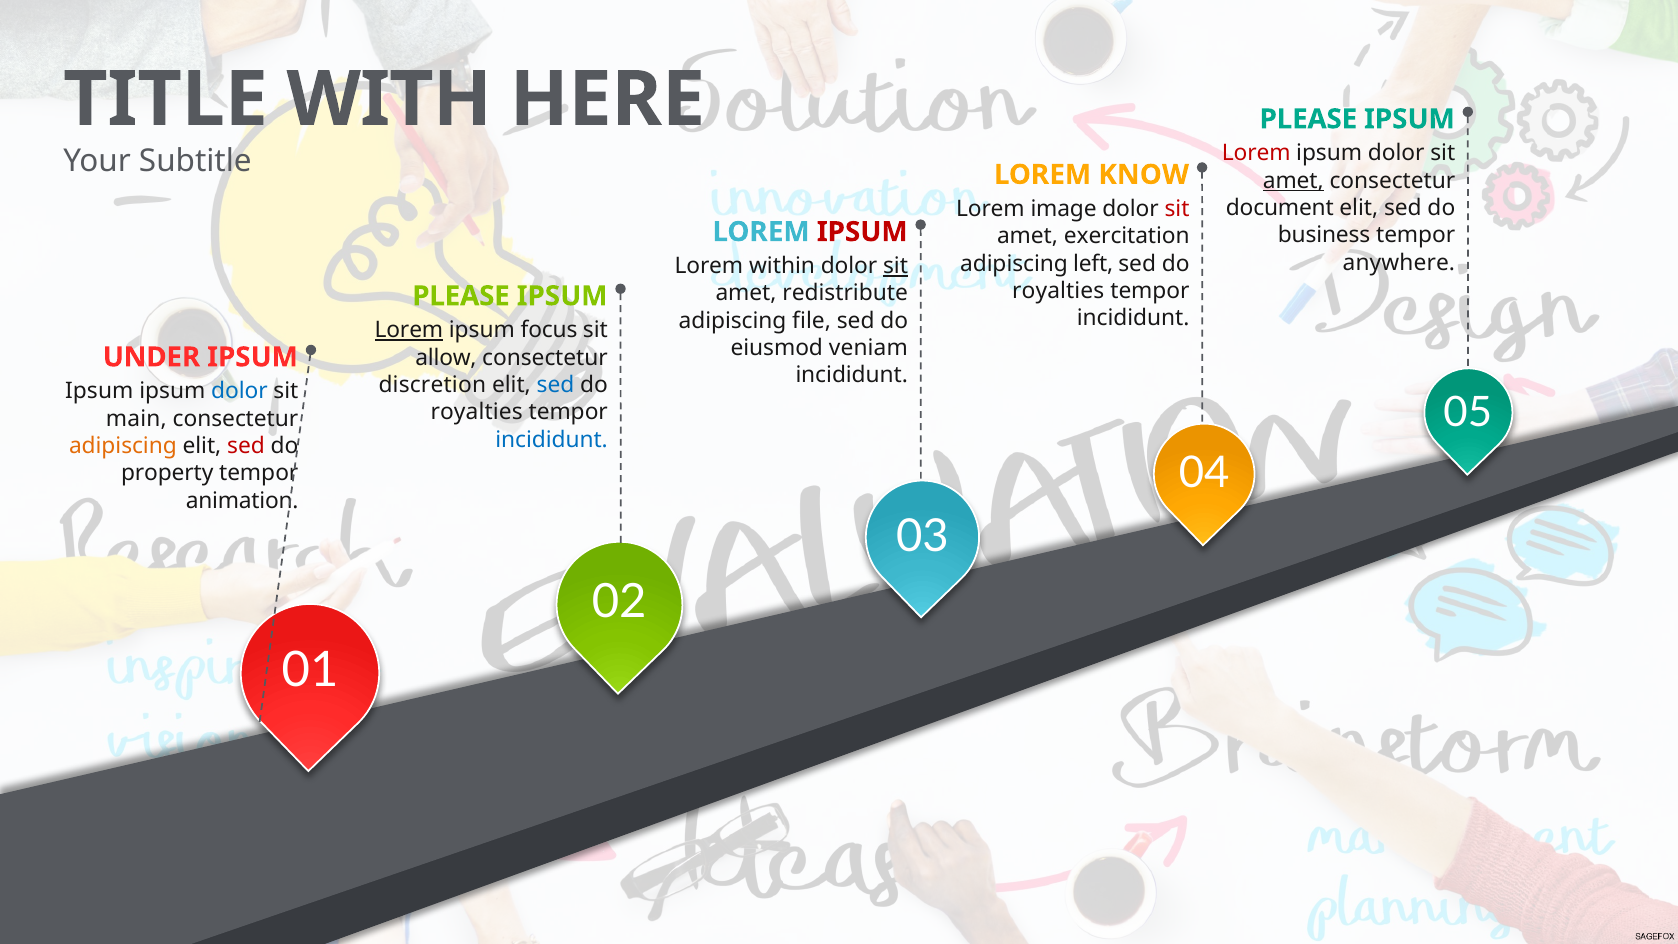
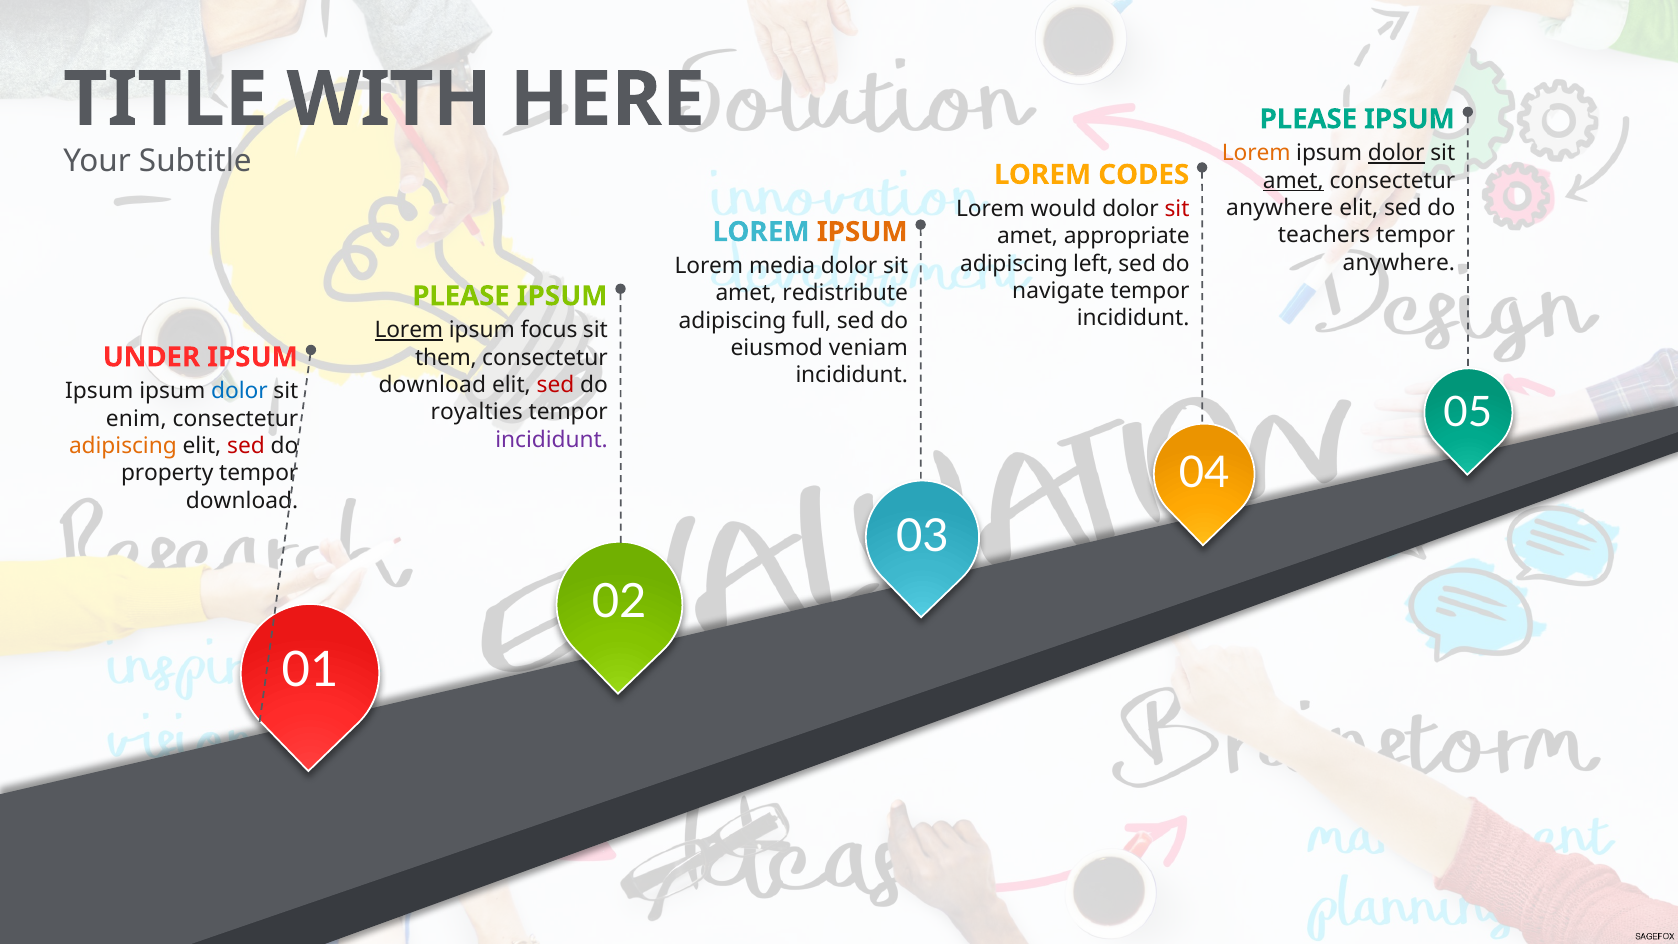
Lorem colour: red -> orange (1256, 153)
dolor underline: none -> present (1396, 153)
KNOW: KNOW -> CODES (1144, 175)
document: document -> anywhere (1280, 208)
image: image -> would (1063, 209)
IPSUM colour: red -> orange (862, 232)
business: business -> teachers (1324, 235)
exercitation: exercitation -> appropriate (1127, 236)
within: within -> media (782, 266)
sit underline: present -> none (896, 266)
royalties: royalties -> navigate (1058, 291)
file: file -> full (812, 321)
allow: allow -> them (446, 358)
discretion: discretion -> download (432, 385)
sed colour: blue -> red (556, 385)
main: main -> enim (136, 419)
incididunt colour: blue -> purple (552, 439)
animation: animation -> download (242, 501)
